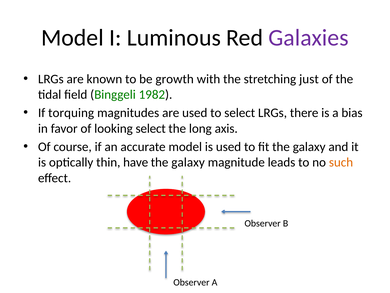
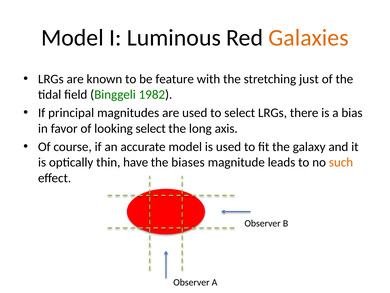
Galaxies colour: purple -> orange (309, 38)
growth: growth -> feature (175, 79)
torquing: torquing -> principal (71, 113)
galaxy: galaxy -> biases (188, 162)
